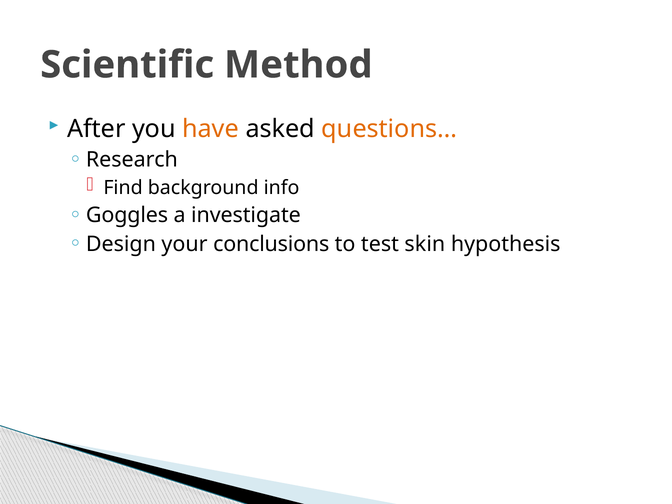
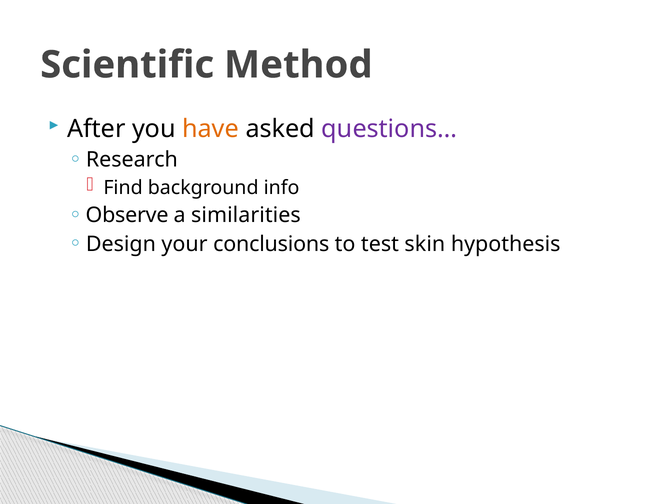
questions… colour: orange -> purple (389, 129)
Goggles: Goggles -> Observe (127, 215)
investigate: investigate -> similarities (246, 215)
